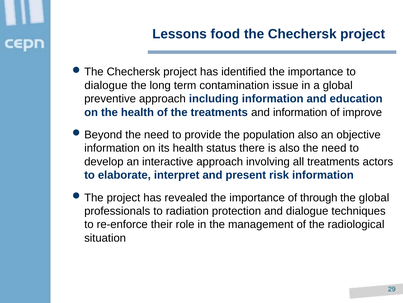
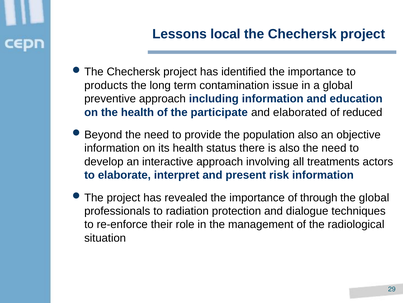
food: food -> local (225, 34)
dialogue: dialogue -> products (106, 85)
the treatments: treatments -> participate (219, 112)
and information: information -> elaborated (300, 112)
improve: improve -> reduced (362, 112)
